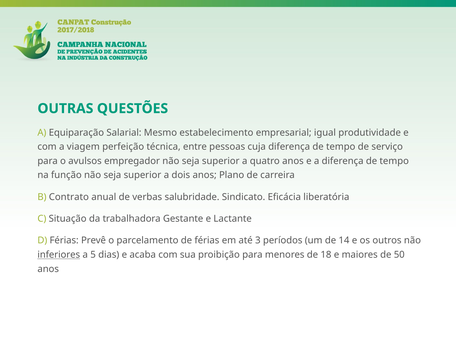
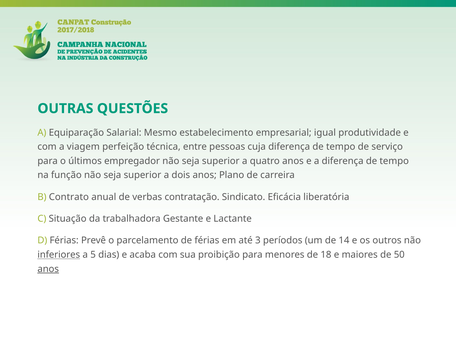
avulsos: avulsos -> últimos (85, 161)
salubridade: salubridade -> contratação (192, 197)
anos underline: none -> present (48, 269)
